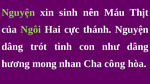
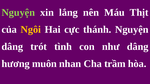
sinh: sinh -> lắng (68, 12)
Ngôi colour: light green -> yellow (31, 30)
mong: mong -> muôn (44, 64)
công: công -> trầm (115, 64)
